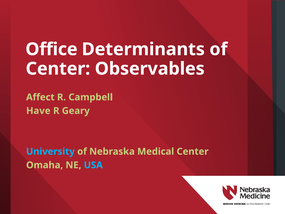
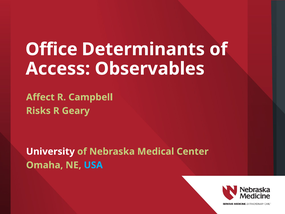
Center: Center -> Access (58, 69)
Have: Have -> Risks (38, 111)
University colour: light blue -> white (50, 151)
